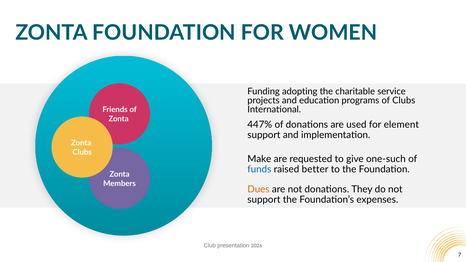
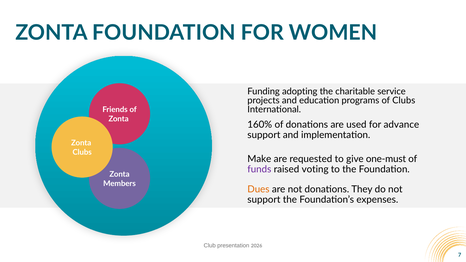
447%: 447% -> 160% (260, 125)
element: element -> advance (401, 125)
one-such: one-such -> one-must (386, 159)
funds colour: blue -> purple (259, 169)
better: better -> voting (315, 169)
